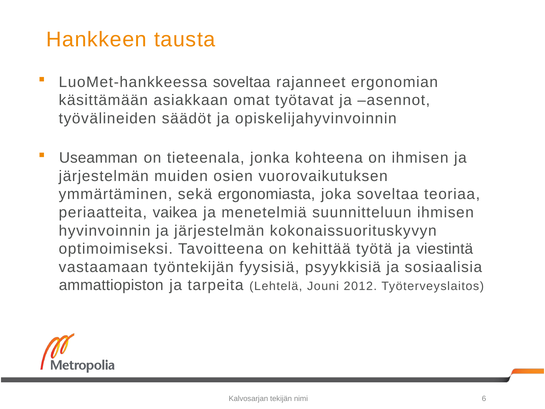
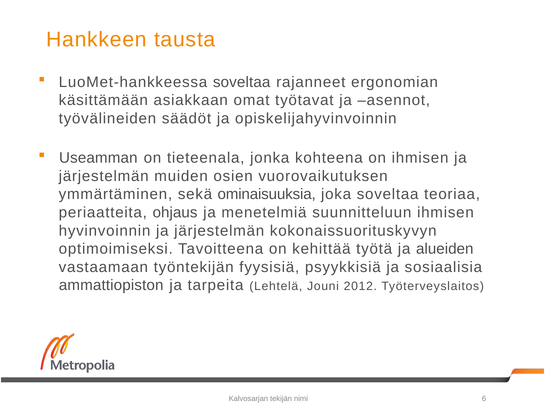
ergonomiasta: ergonomiasta -> ominaisuuksia (267, 194)
vaikea: vaikea -> ohjaus (175, 212)
viestintä: viestintä -> alueiden (445, 249)
